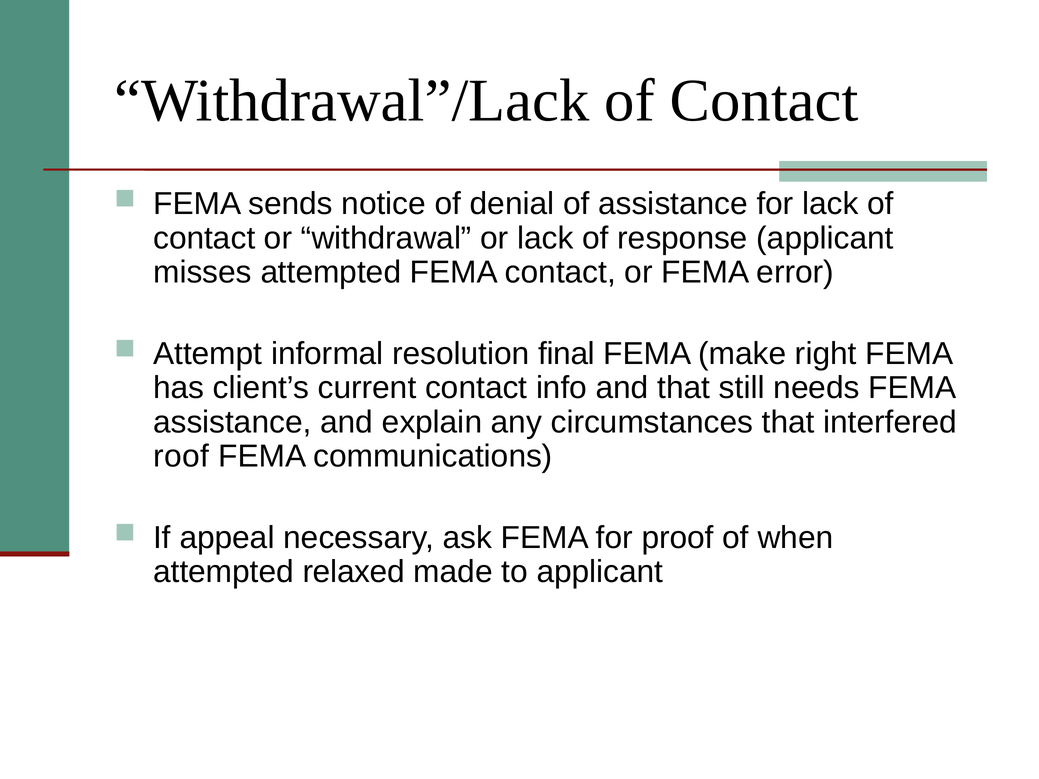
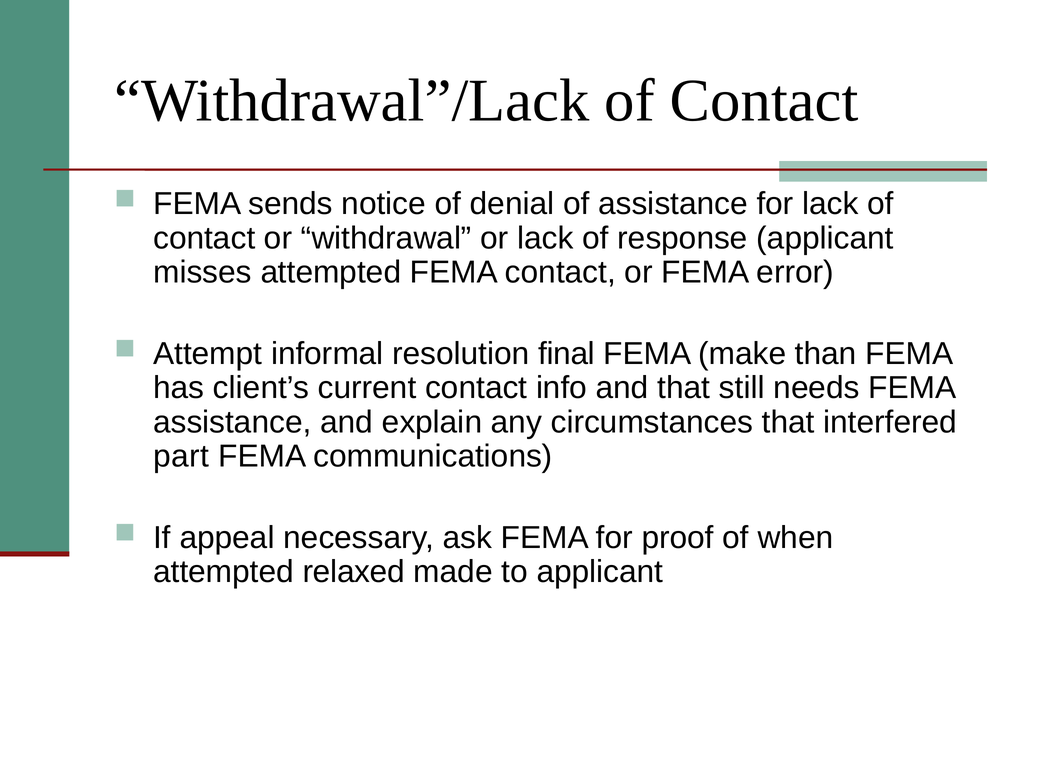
right: right -> than (826, 354)
roof: roof -> part (181, 457)
